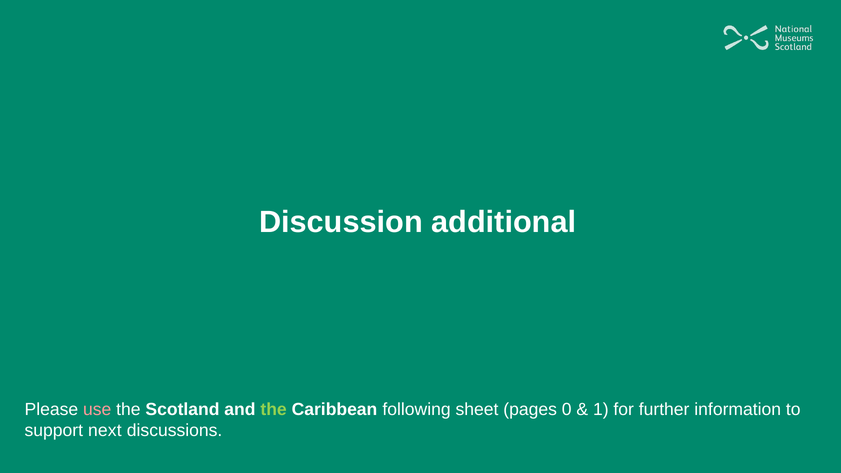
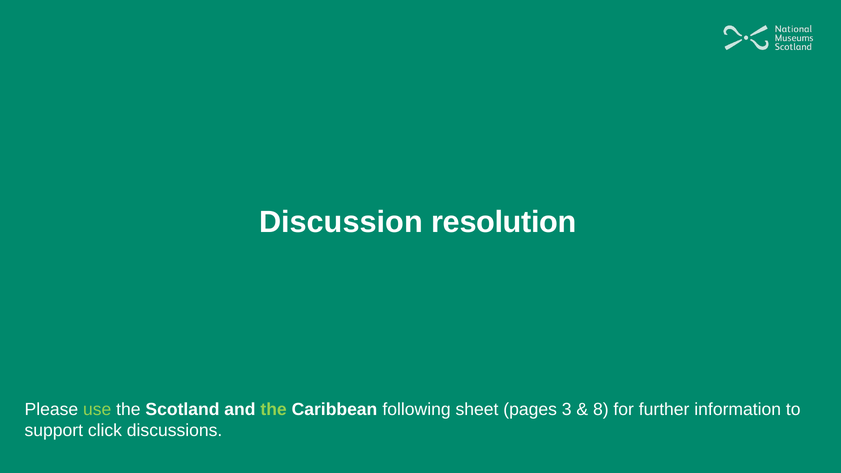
additional: additional -> resolution (504, 222)
use colour: pink -> light green (97, 409)
0: 0 -> 3 (567, 409)
1: 1 -> 8 (601, 409)
next: next -> click (105, 430)
